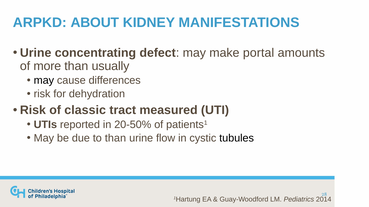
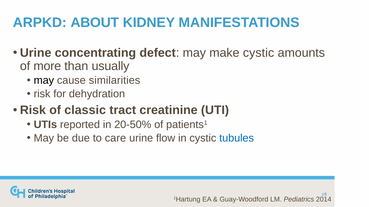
make portal: portal -> cystic (259, 53)
differences: differences -> similarities (115, 81)
measured: measured -> creatinine (169, 110)
to than: than -> care (115, 138)
tubules colour: black -> blue (237, 138)
